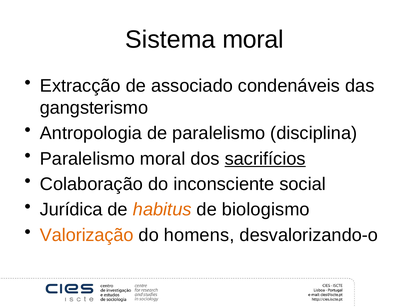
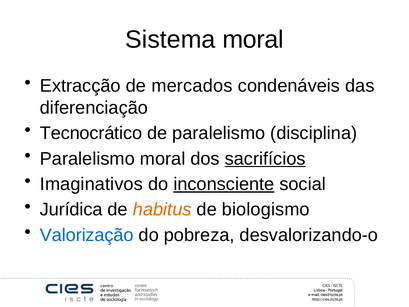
associado: associado -> mercados (192, 86)
gangsterismo: gangsterismo -> diferenciação (94, 108)
Antropologia: Antropologia -> Tecnocrático (91, 133)
Colaboração: Colaboração -> Imaginativos (91, 184)
inconsciente underline: none -> present (224, 184)
Valorização colour: orange -> blue (87, 235)
homens: homens -> pobreza (199, 235)
